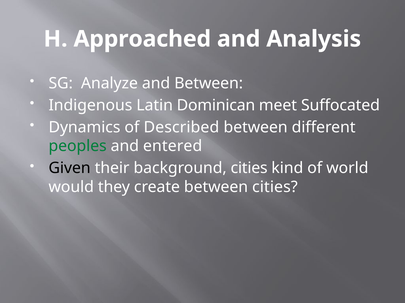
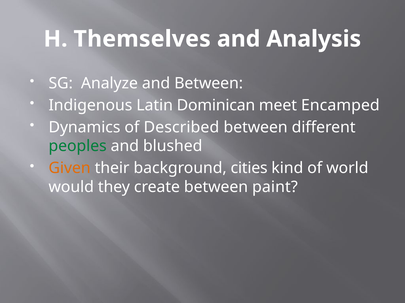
Approached: Approached -> Themselves (142, 39)
Suffocated: Suffocated -> Encamped (340, 105)
entered: entered -> blushed (173, 146)
Given colour: black -> orange (70, 169)
between cities: cities -> paint (275, 187)
